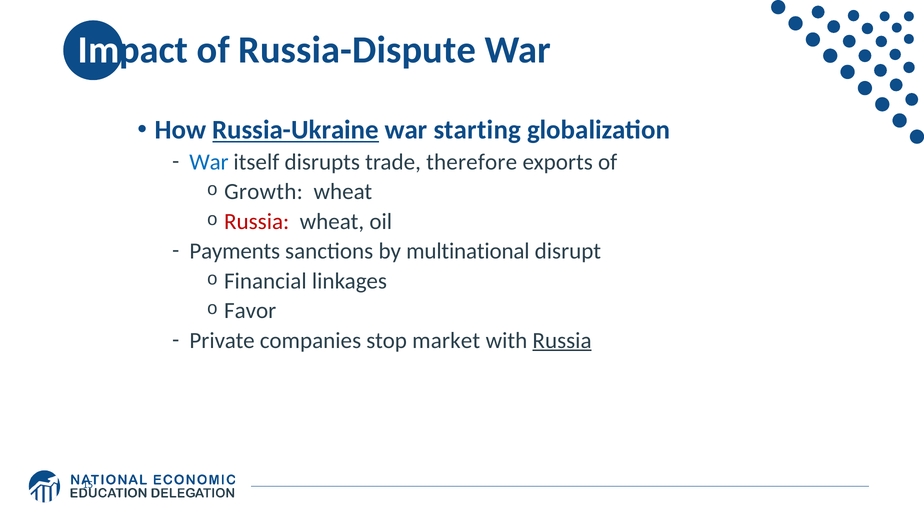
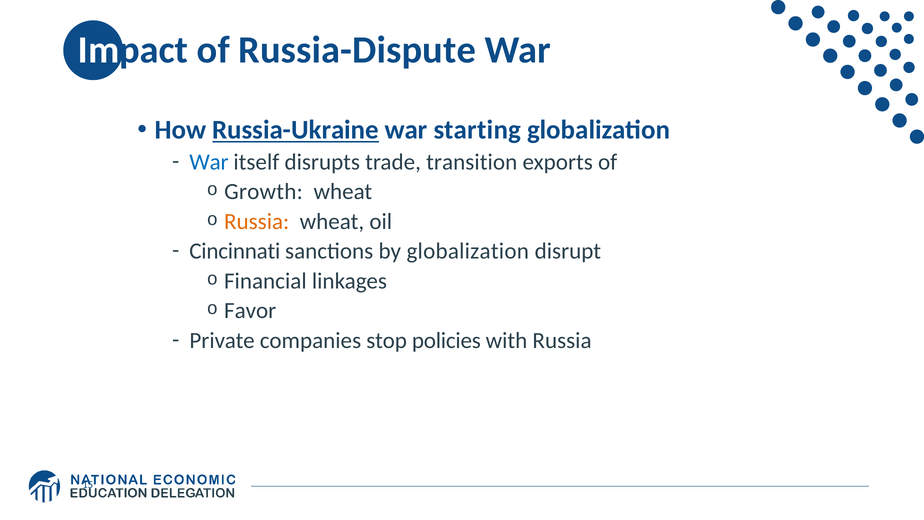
therefore: therefore -> transition (472, 162)
Russia colour: red -> orange (257, 221)
Payments: Payments -> Cincinnati (235, 251)
by multinational: multinational -> globalization (468, 251)
market: market -> policies (446, 340)
Russia underline: present -> none (562, 340)
